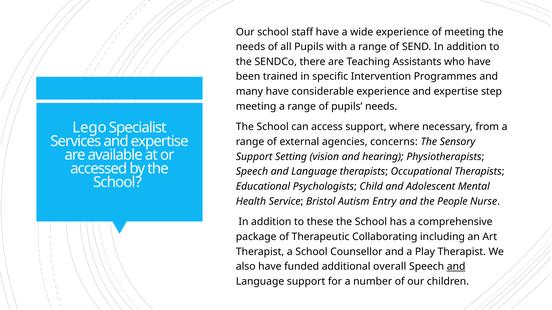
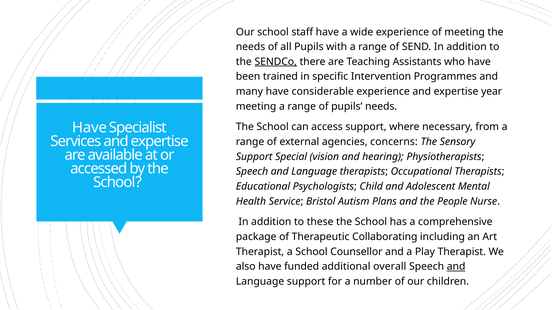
SENDCo underline: none -> present (276, 62)
step: step -> year (492, 92)
Lego: Lego -> Have (89, 128)
Setting: Setting -> Special (291, 157)
Entry: Entry -> Plans (384, 202)
